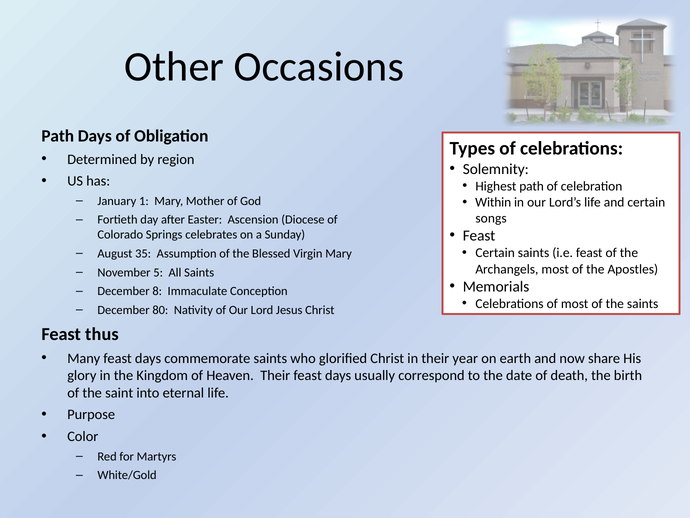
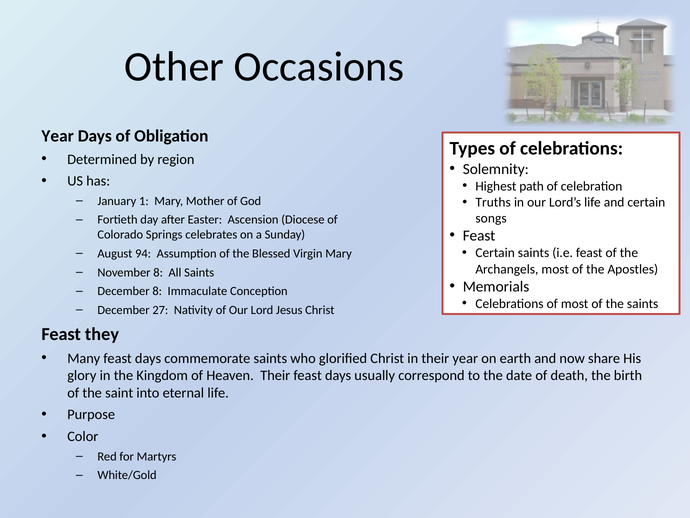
Path: Path -> Year (58, 136)
Within: Within -> Truths (493, 202)
35: 35 -> 94 (143, 253)
November 5: 5 -> 8 (158, 272)
80: 80 -> 27 (160, 310)
thus: thus -> they (102, 334)
